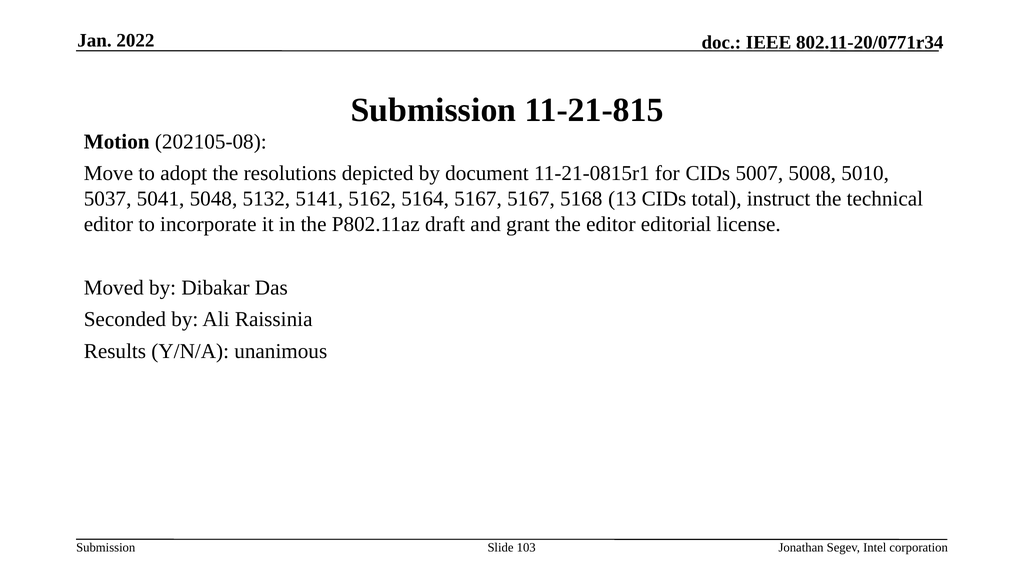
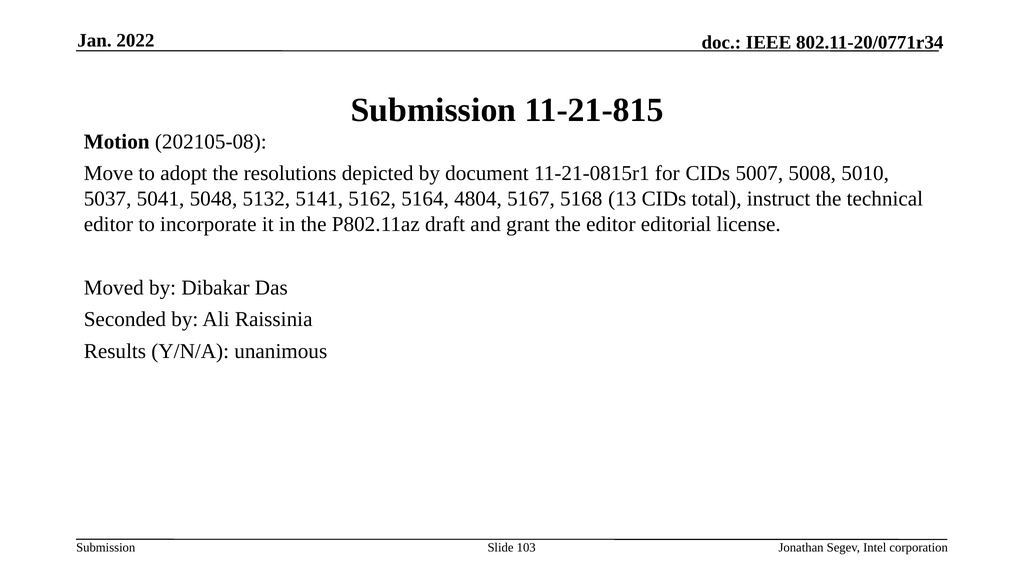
5164 5167: 5167 -> 4804 (478, 199)
